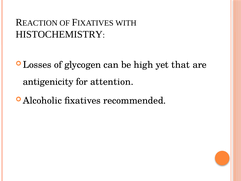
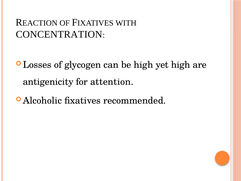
HISTOCHEMISTRY: HISTOCHEMISTRY -> CONCENTRATION (59, 34)
yet that: that -> high (181, 65)
